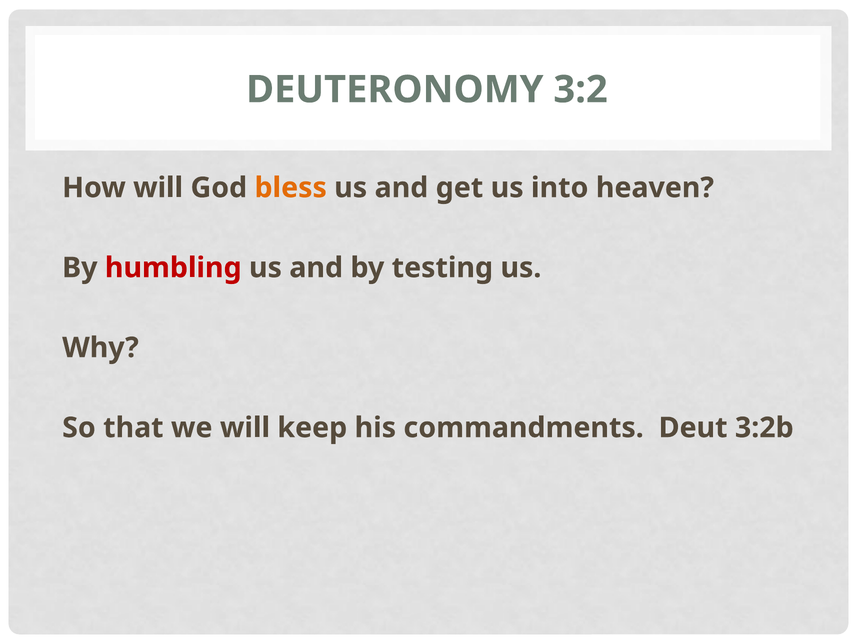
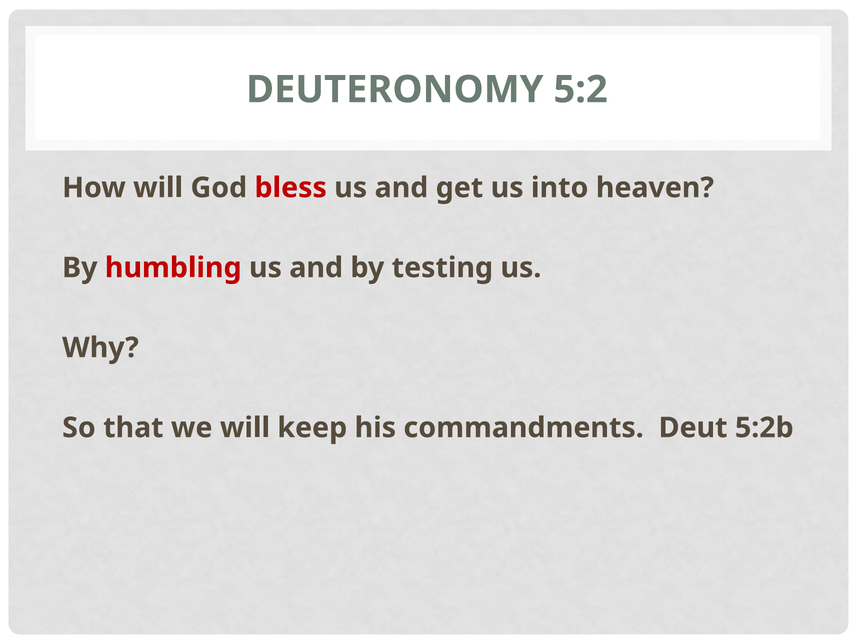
3:2: 3:2 -> 5:2 (581, 90)
bless colour: orange -> red (291, 188)
3:2b: 3:2b -> 5:2b (764, 428)
